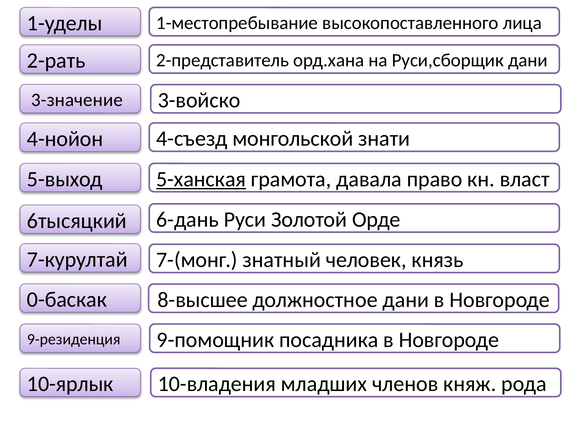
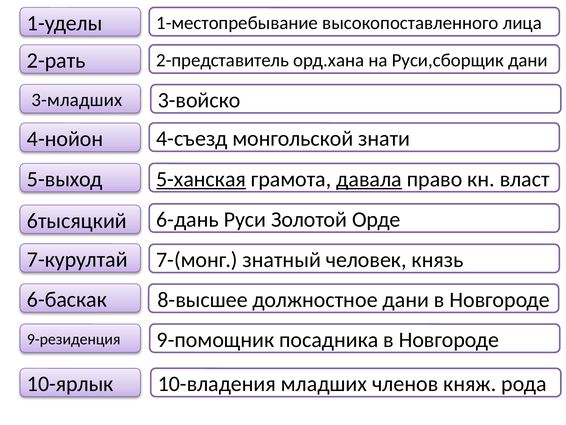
3-значение: 3-значение -> 3-младших (77, 100)
давала underline: none -> present (369, 179)
0-баскак: 0-баскак -> 6-баскак (67, 299)
